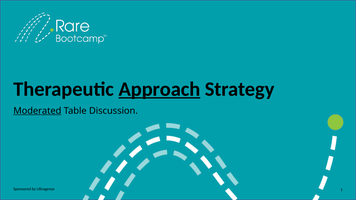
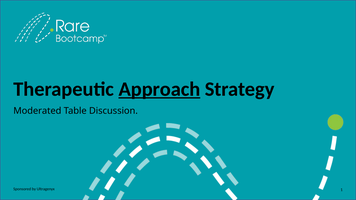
Moderated underline: present -> none (37, 111)
